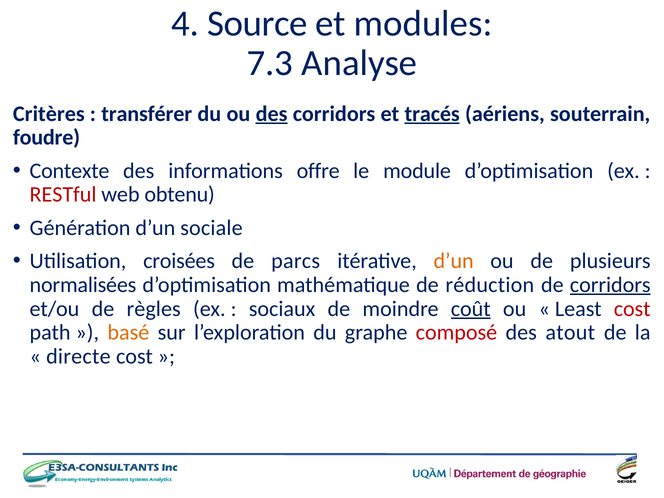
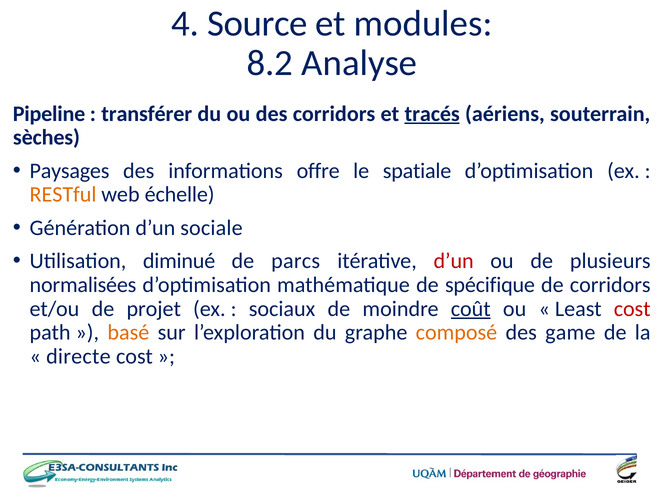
7.3: 7.3 -> 8.2 (270, 63)
Critères: Critères -> Pipeline (49, 114)
des underline: present -> none (272, 114)
foudre: foudre -> sèches (46, 138)
Contexte: Contexte -> Paysages (70, 171)
module: module -> spatiale (417, 171)
RESTful colour: red -> orange (63, 195)
obtenu: obtenu -> échelle (180, 195)
croisées: croisées -> diminué (179, 261)
d’un colour: orange -> red (454, 261)
réduction: réduction -> spécifique (490, 285)
corridors underline: present -> none (610, 285)
règles: règles -> projet (154, 309)
composé colour: red -> orange (456, 333)
atout: atout -> game (570, 333)
